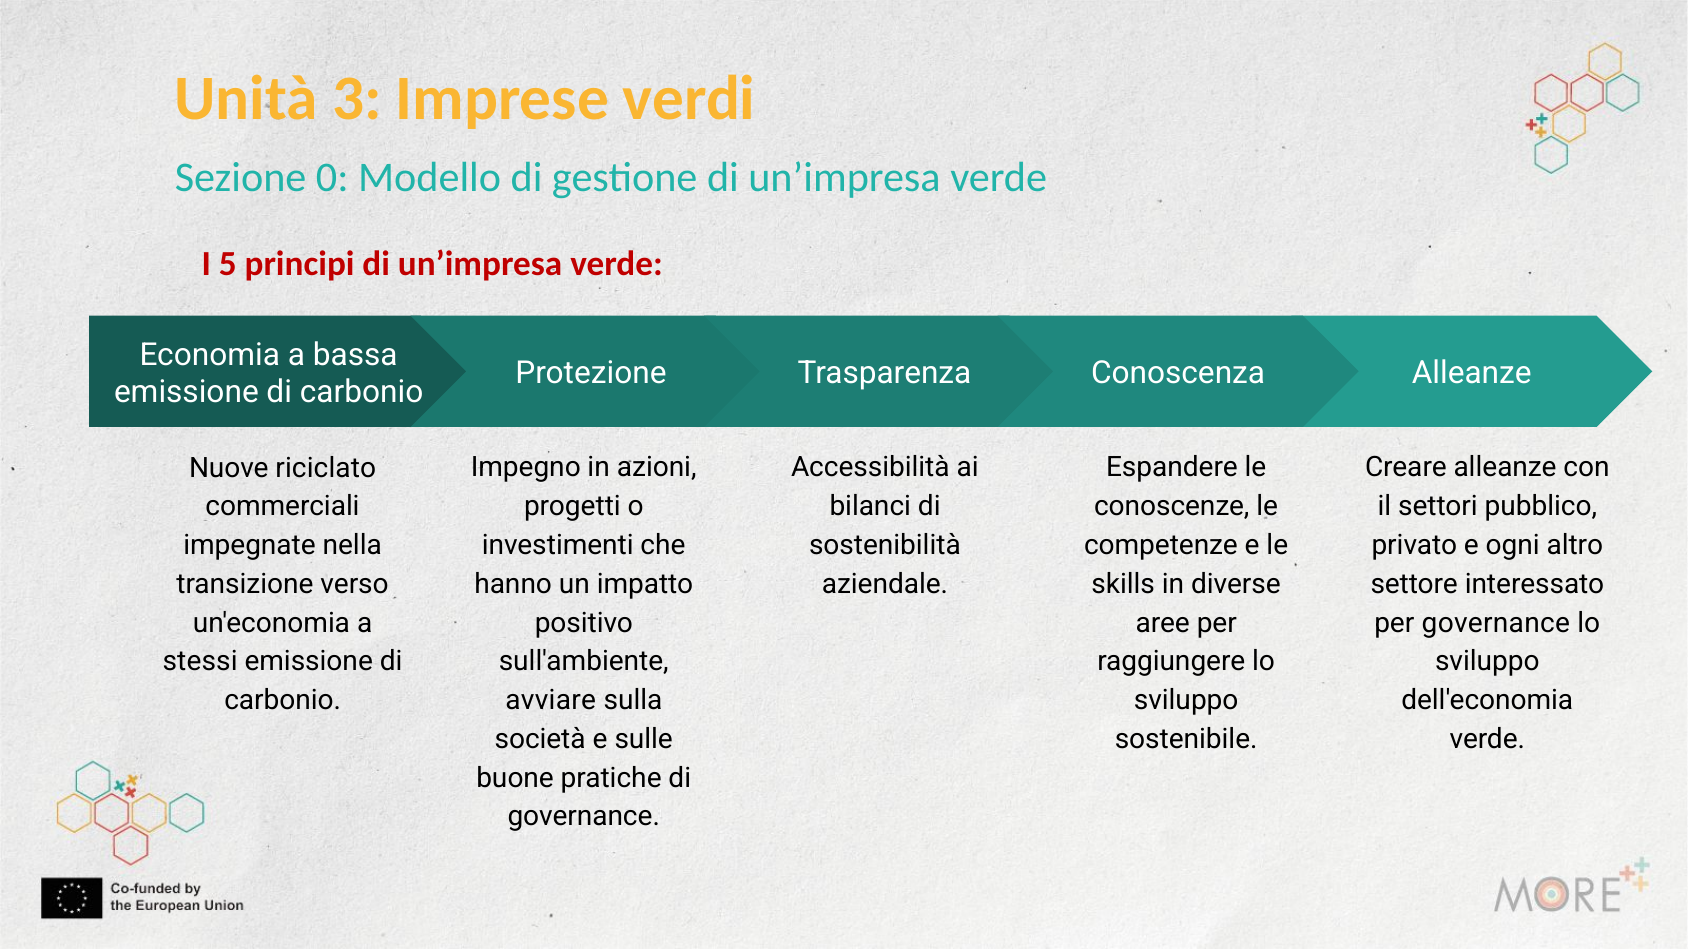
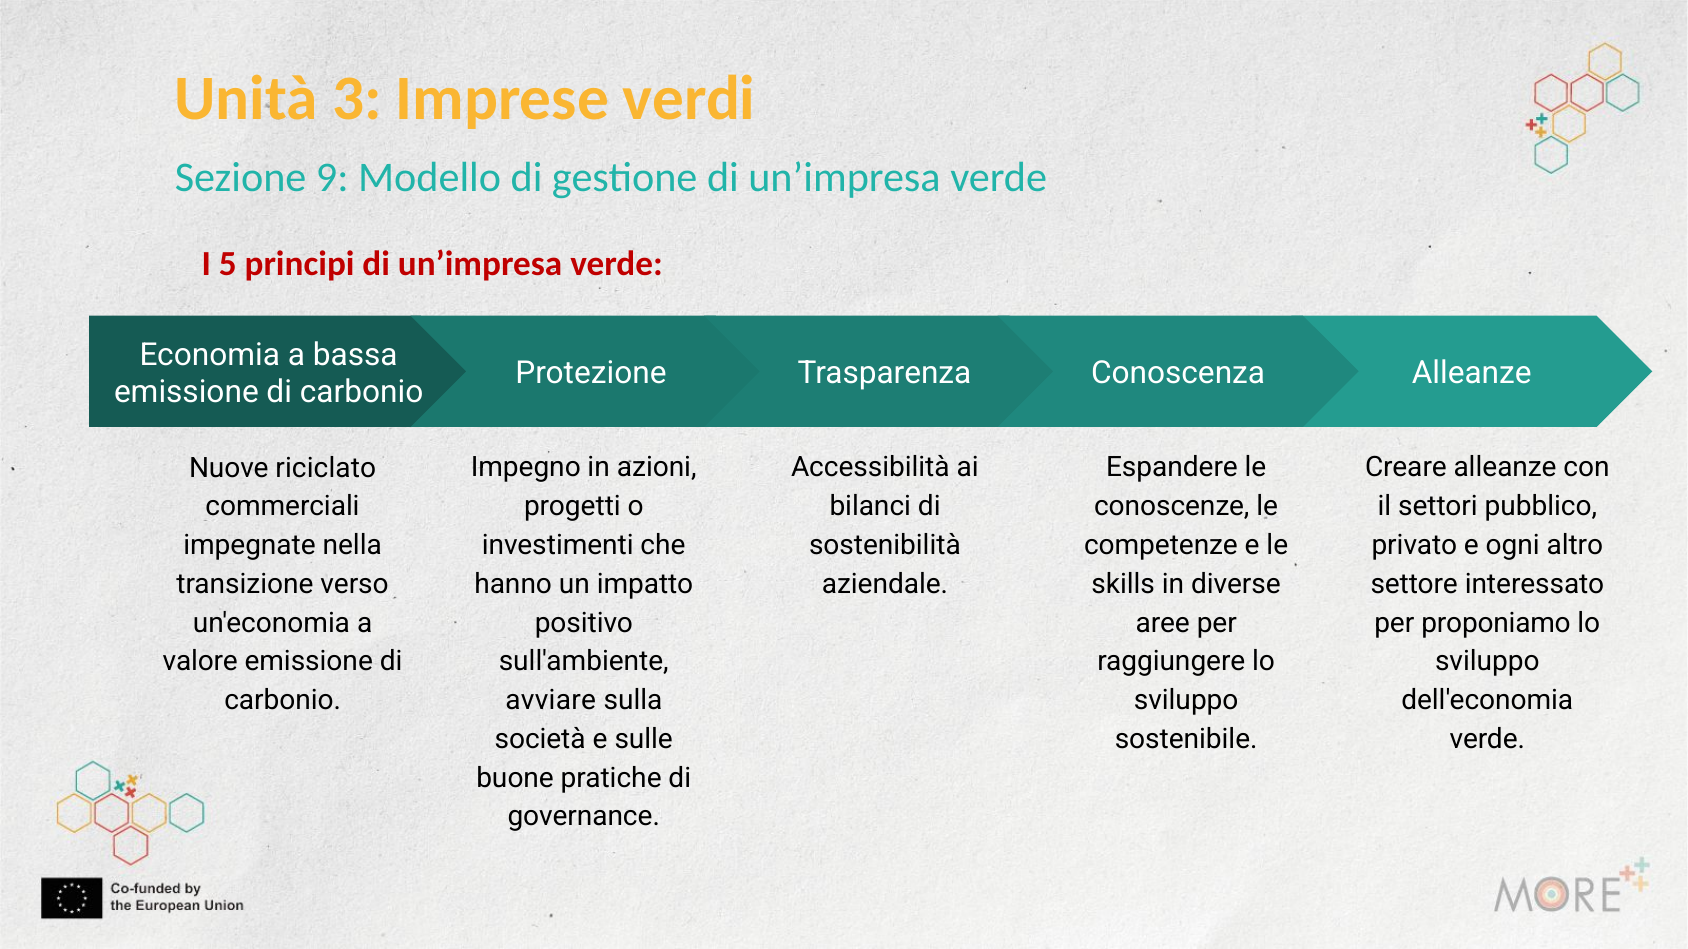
0: 0 -> 9 (332, 178)
per governance: governance -> proponiamo (1496, 623)
stessi: stessi -> valore (200, 662)
